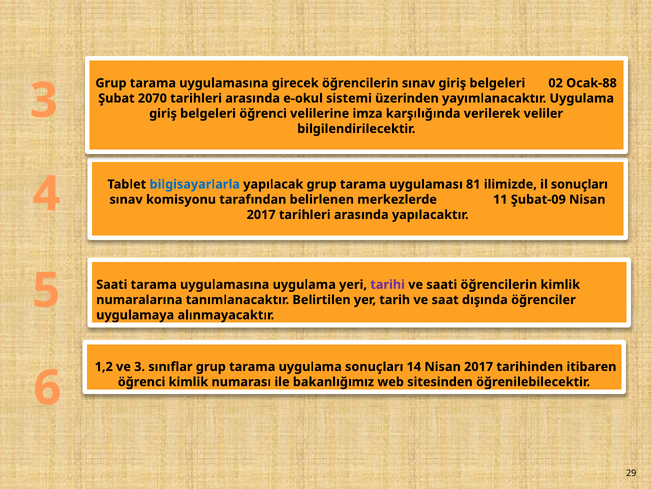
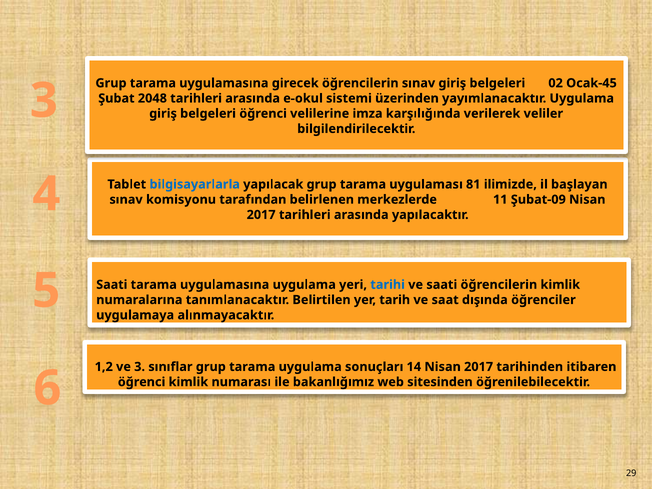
Ocak-88: Ocak-88 -> Ocak-45 (591, 83)
2070: 2070 -> 2048 (152, 98)
il sonuçları: sonuçları -> başlayan (579, 184)
tarihi colour: purple -> blue (388, 285)
